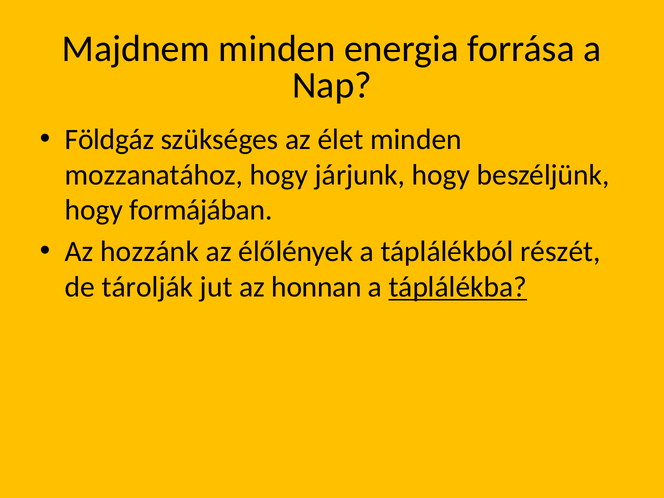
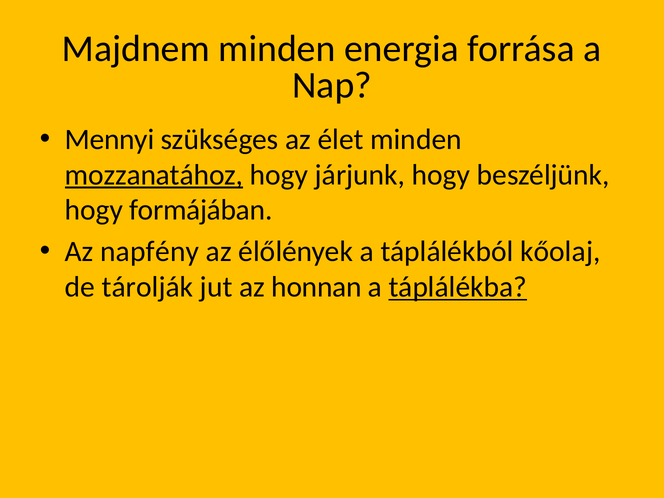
Földgáz: Földgáz -> Mennyi (110, 139)
mozzanatához underline: none -> present (154, 175)
hozzánk: hozzánk -> napfény (150, 252)
részét: részét -> kőolaj (560, 252)
